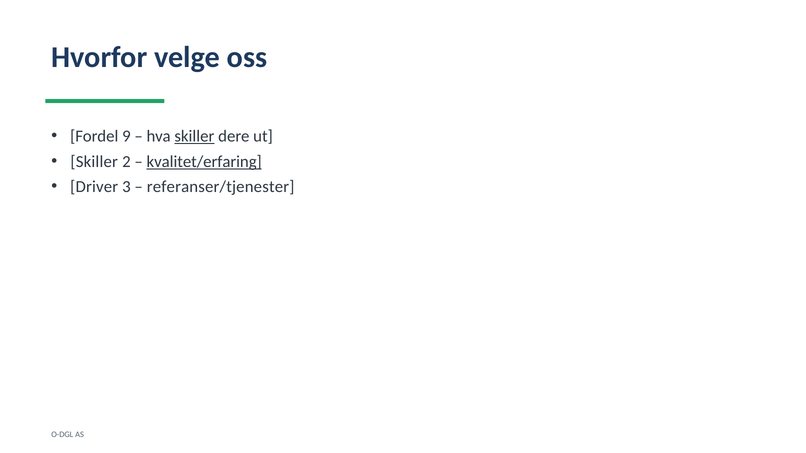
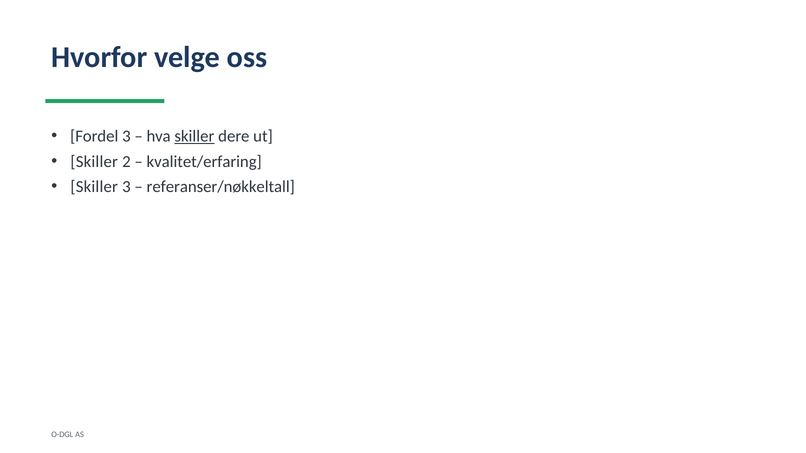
Fordel 9: 9 -> 3 (126, 137)
kvalitet/erfaring underline: present -> none (204, 162)
Driver: Driver -> Skiller (94, 187)
referanser/tjenester: referanser/tjenester -> referanser/nøkkeltall (221, 187)
